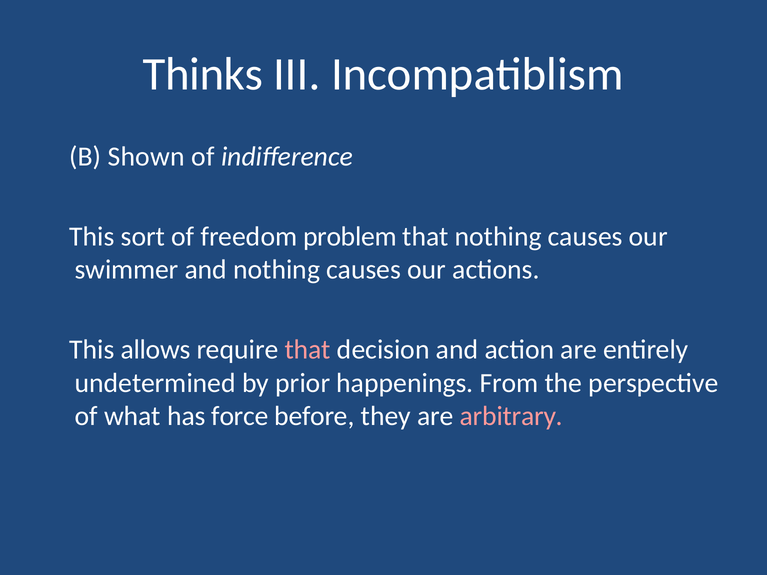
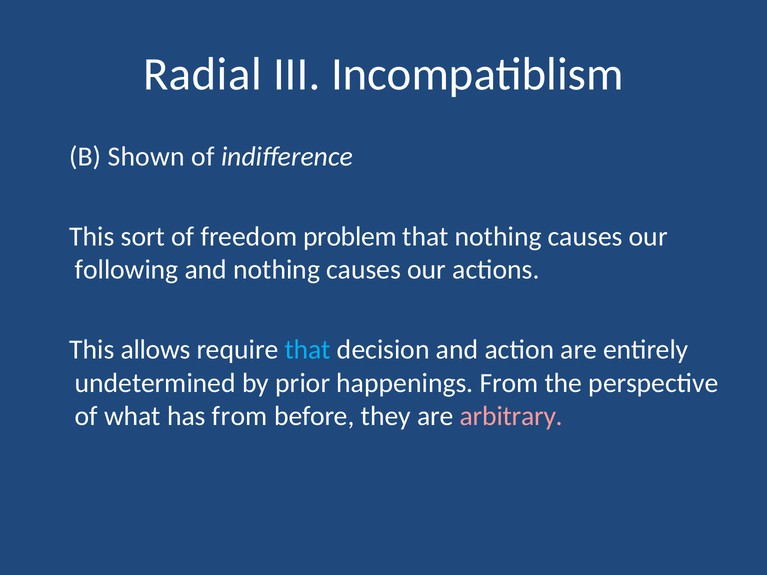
Thinks: Thinks -> Radial (202, 74)
swimmer: swimmer -> following (127, 270)
that colour: pink -> light blue (308, 350)
has force: force -> from (240, 416)
